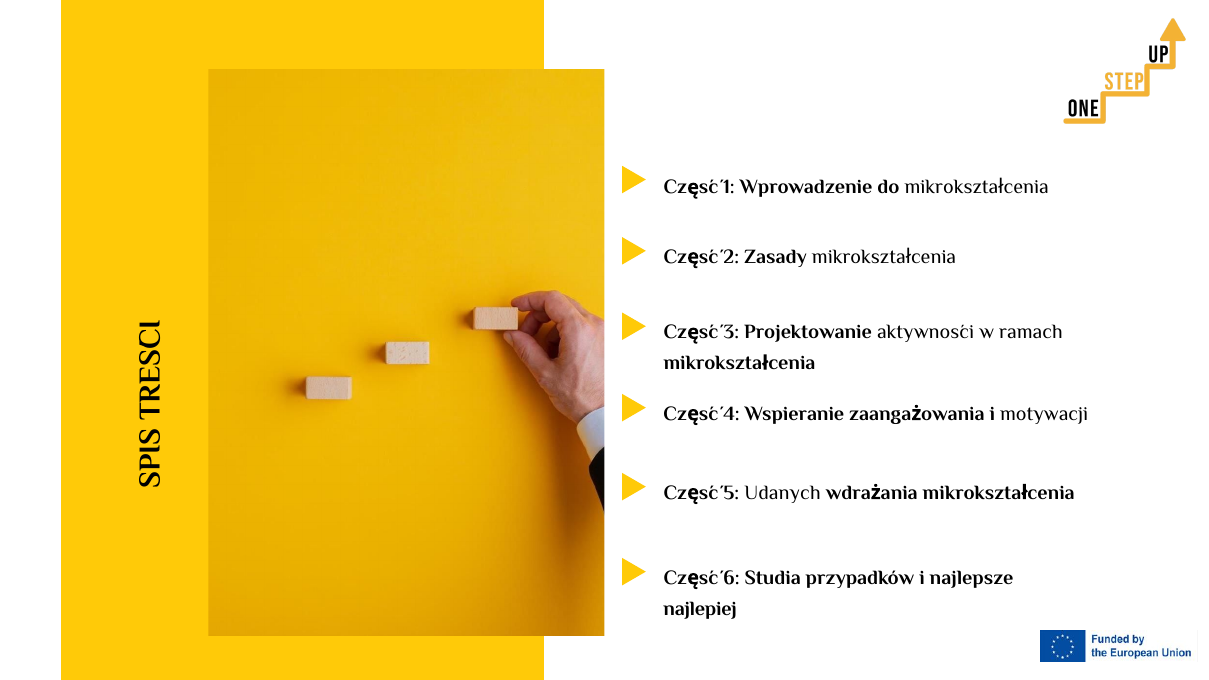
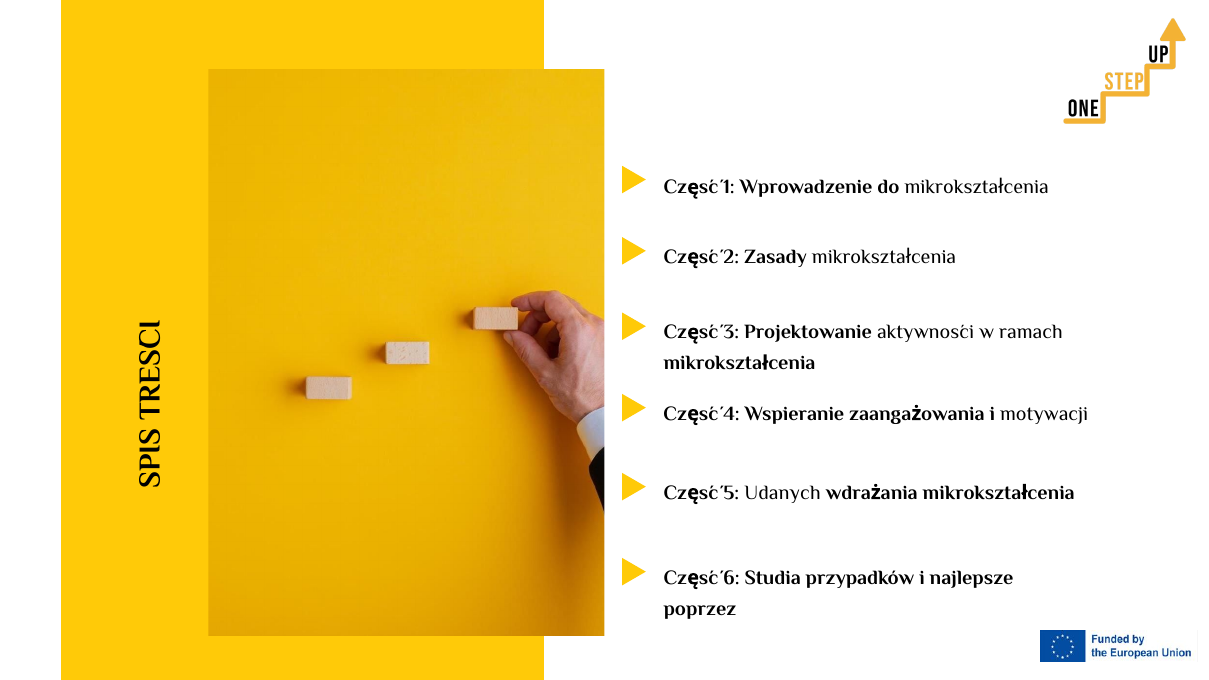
najlepiej: najlepiej -> poprzez (700, 609)
